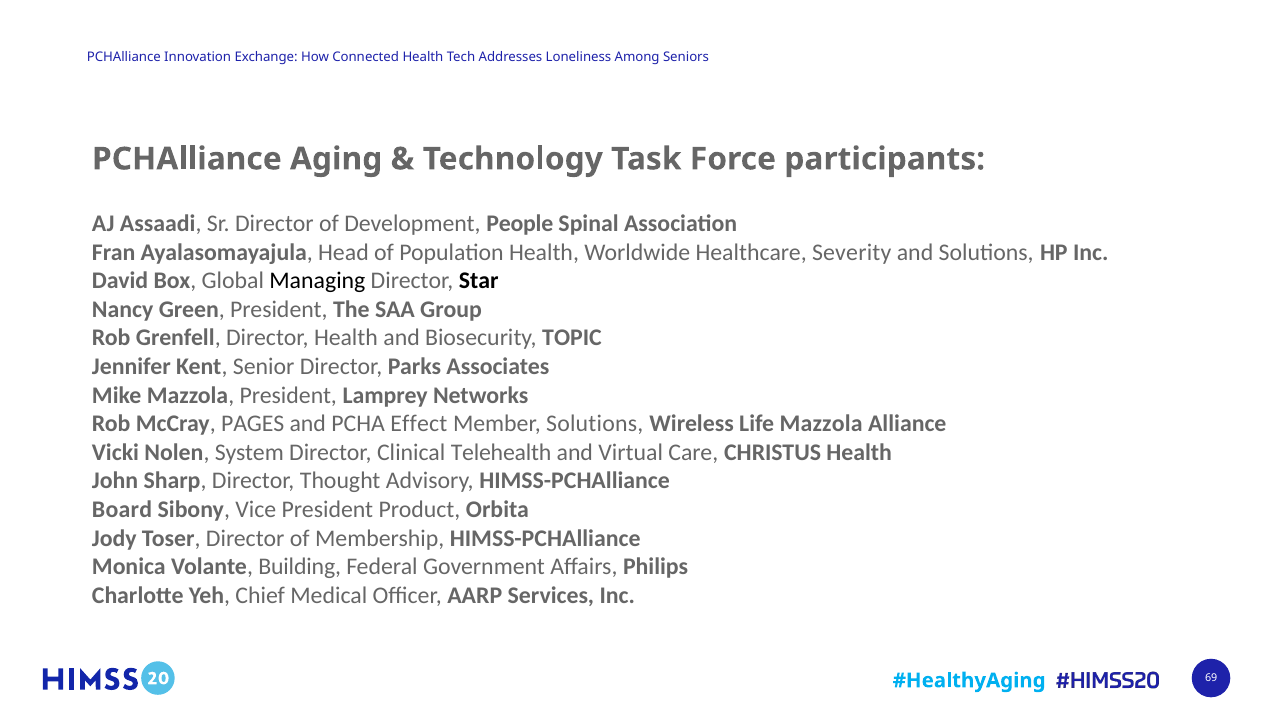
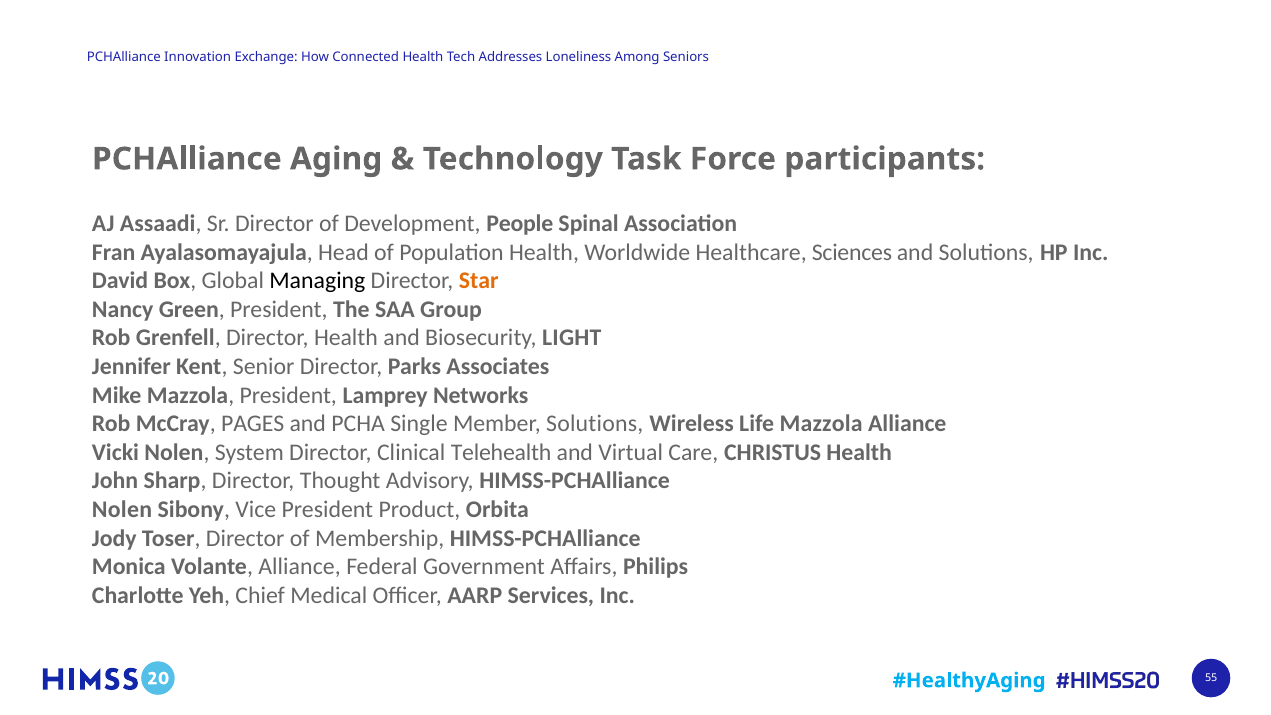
Severity: Severity -> Sciences (852, 252)
Star colour: black -> orange (479, 281)
TOPIC: TOPIC -> LIGHT (572, 338)
Effect: Effect -> Single (419, 424)
Board: Board -> Nolen (122, 510)
Volante Building: Building -> Alliance (300, 567)
69: 69 -> 55 (1211, 678)
